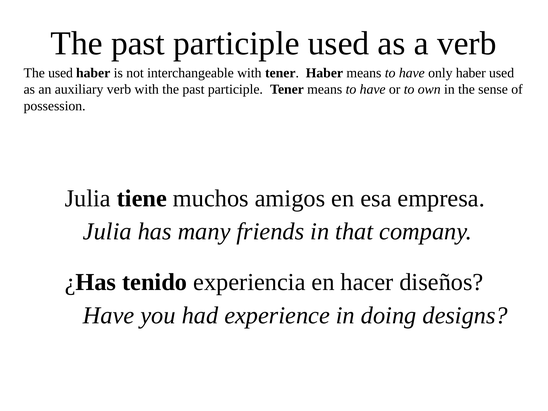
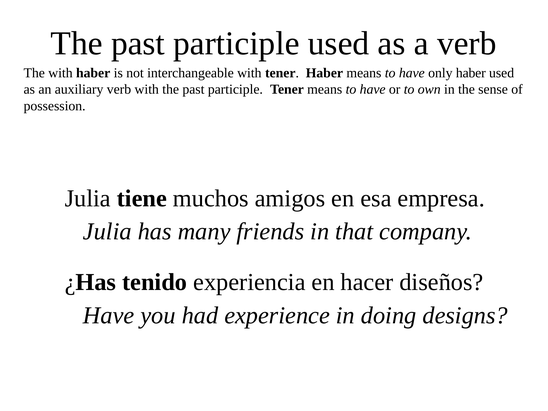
The used: used -> with (60, 73)
